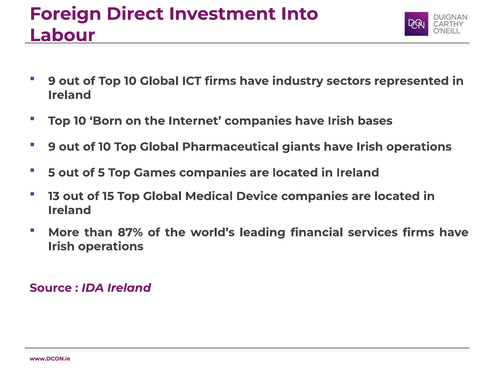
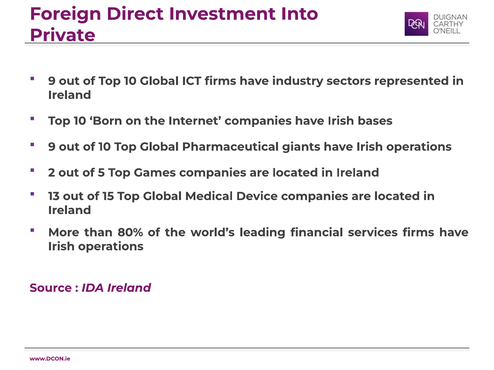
Labour: Labour -> Private (63, 35)
5: 5 -> 2 (52, 173)
87%: 87% -> 80% (130, 233)
